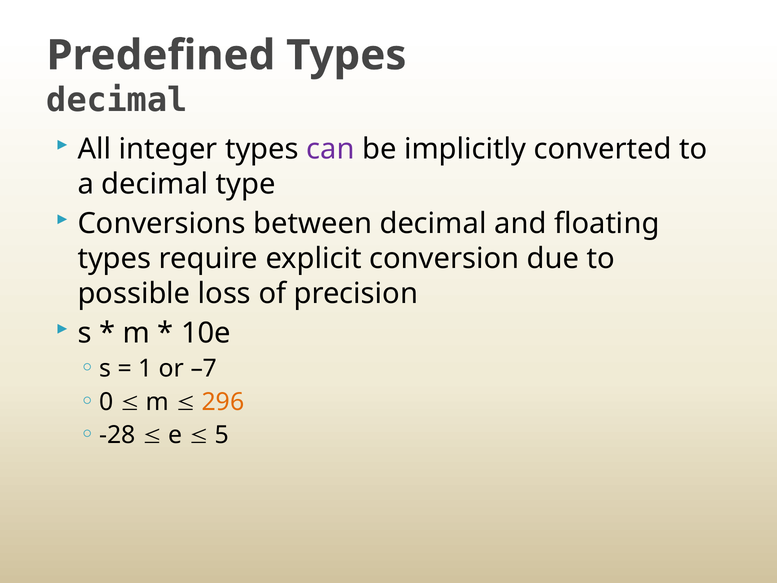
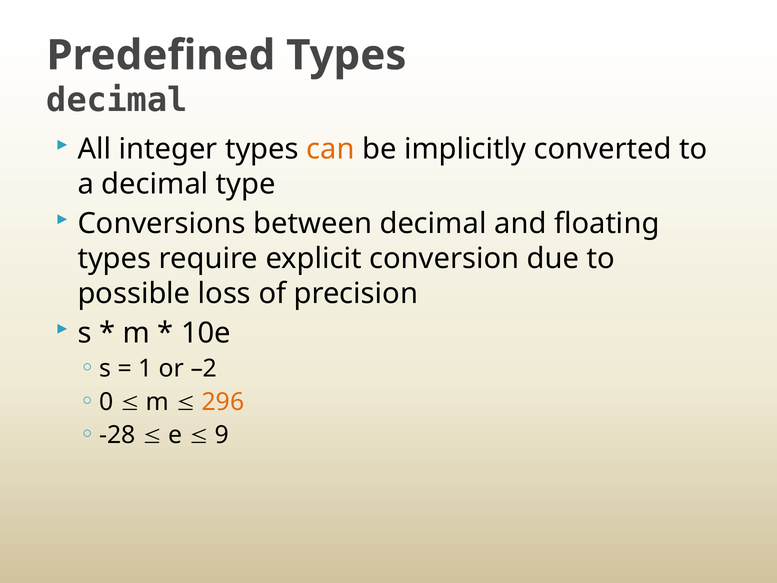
can colour: purple -> orange (330, 149)
–7: –7 -> –2 (204, 368)
5: 5 -> 9 (222, 435)
